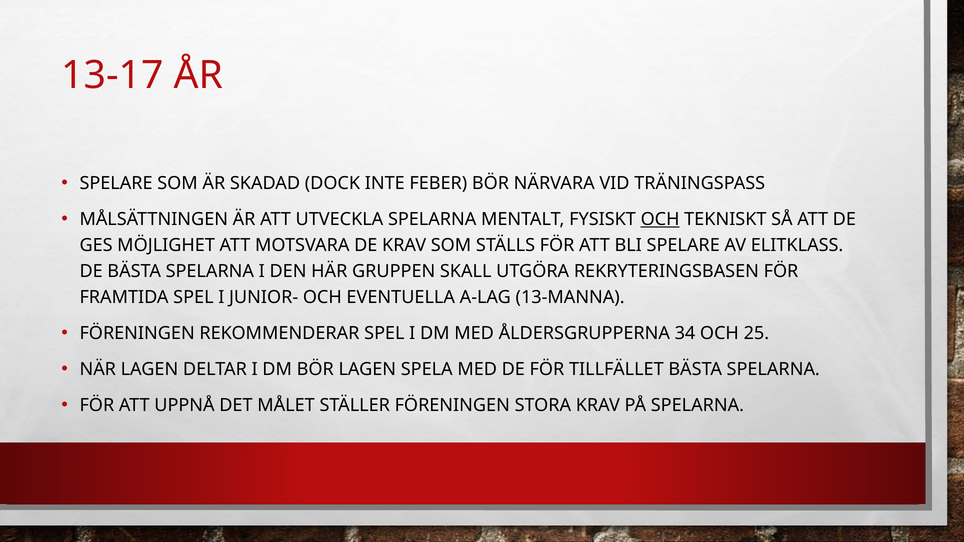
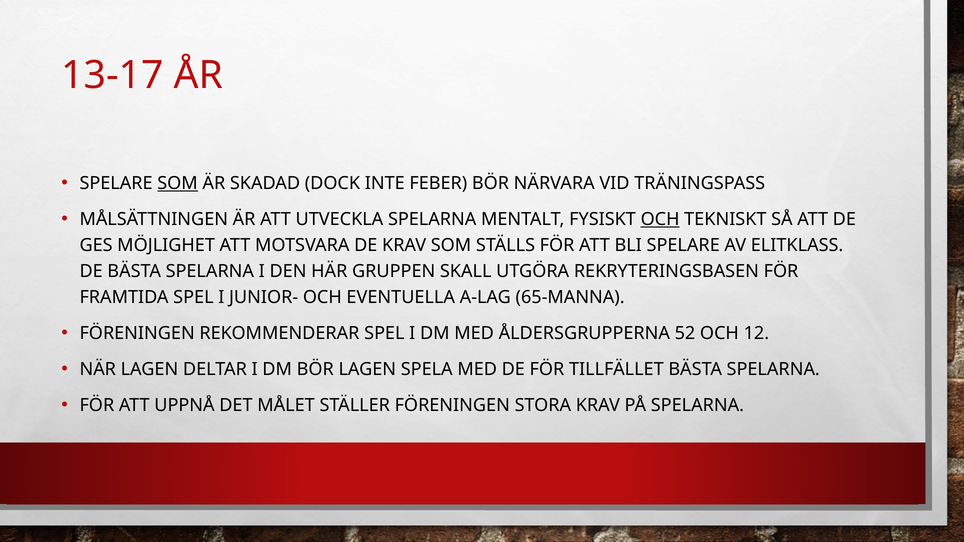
SOM underline: none -> present (178, 183)
13-MANNA: 13-MANNA -> 65-MANNA (570, 297)
34: 34 -> 52 (685, 333)
25: 25 -> 12 (756, 333)
